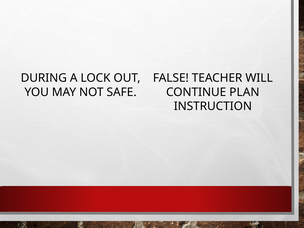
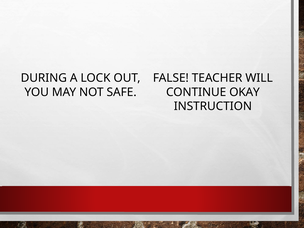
PLAN: PLAN -> OKAY (244, 92)
